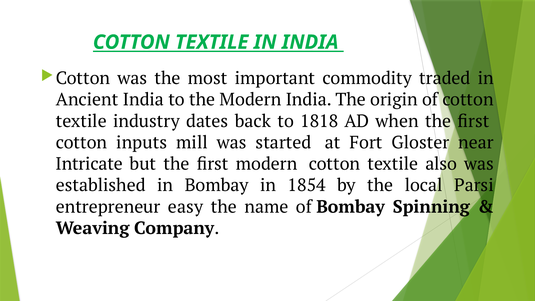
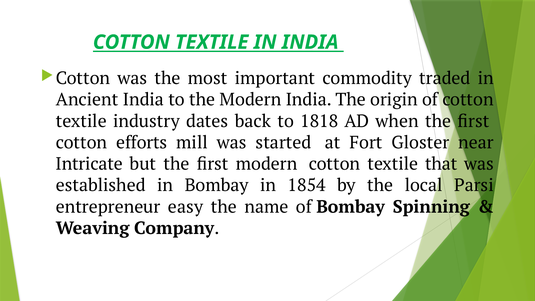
inputs: inputs -> efforts (142, 143)
also: also -> that (441, 164)
